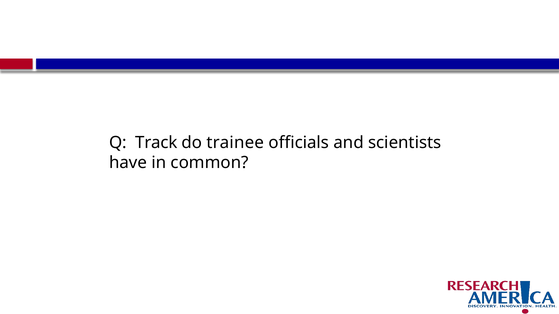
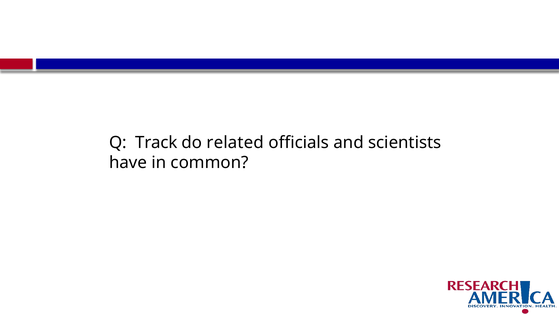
trainee: trainee -> related (235, 143)
